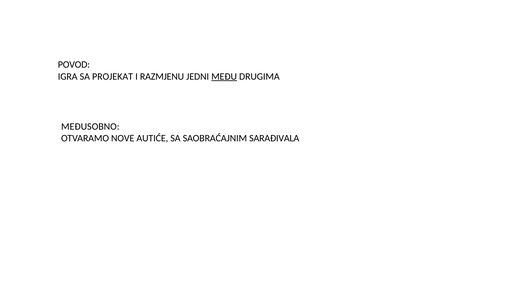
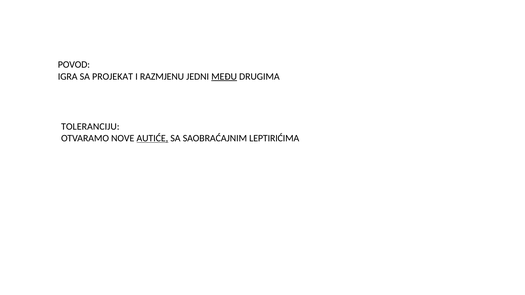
MEĐUSOBNO: MEĐUSOBNO -> TOLERANCIJU (90, 127)
AUTIĆE underline: none -> present (152, 138)
SARAĐIVALA: SARAĐIVALA -> LEPTIRIĆIMA (274, 138)
